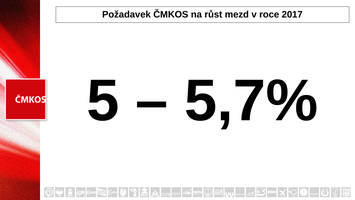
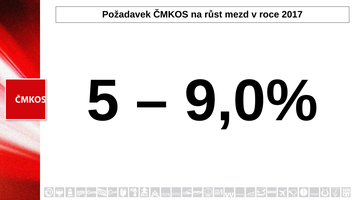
5,7%: 5,7% -> 9,0% (251, 101)
